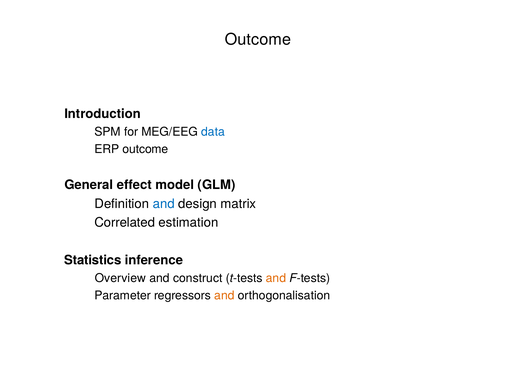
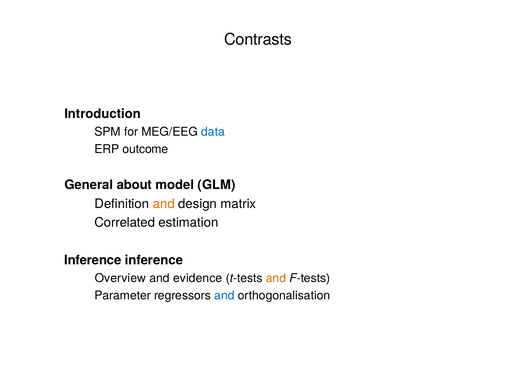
Outcome: Outcome -> Contrasts (258, 40)
effect: effect -> about (134, 185)
and colour: blue -> orange (164, 204)
Statistics: Statistics -> Inference (93, 260)
construct: construct -> evidence (198, 278)
and colour: orange -> blue (224, 296)
